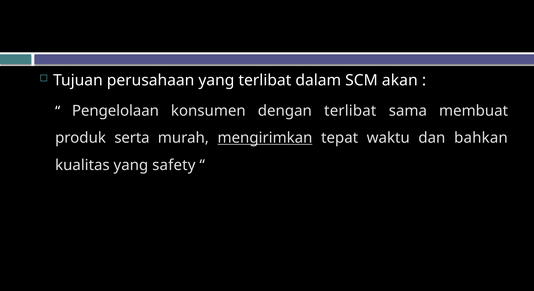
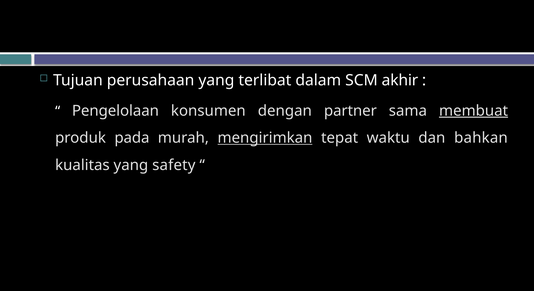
akan: akan -> akhir (400, 80)
dengan terlibat: terlibat -> partner (350, 111)
membuat underline: none -> present (474, 111)
serta: serta -> pada (132, 138)
